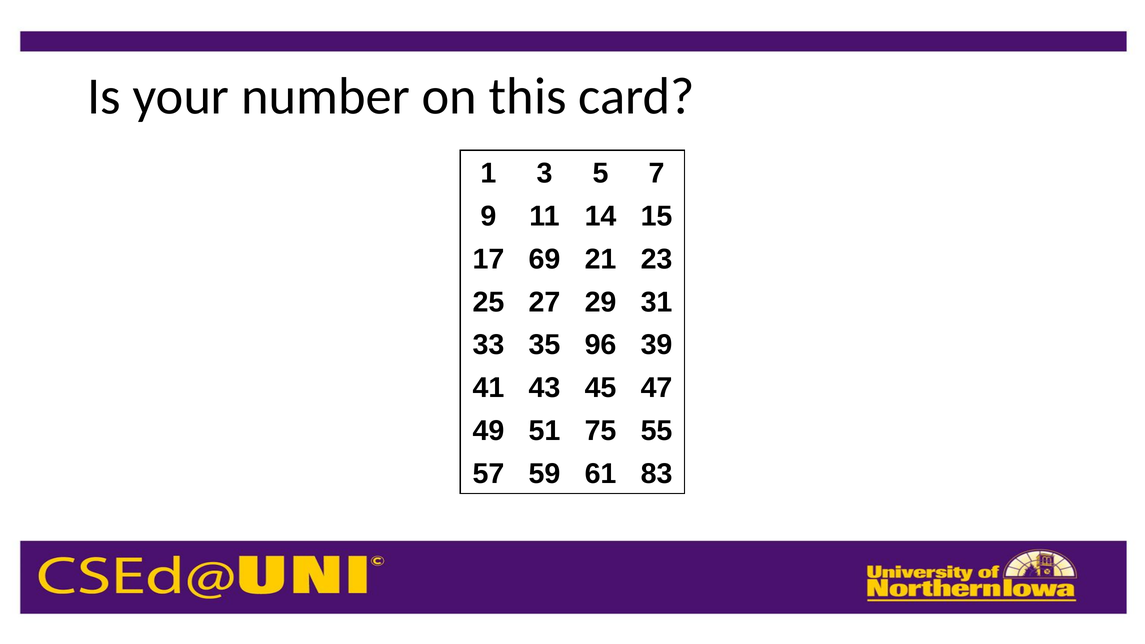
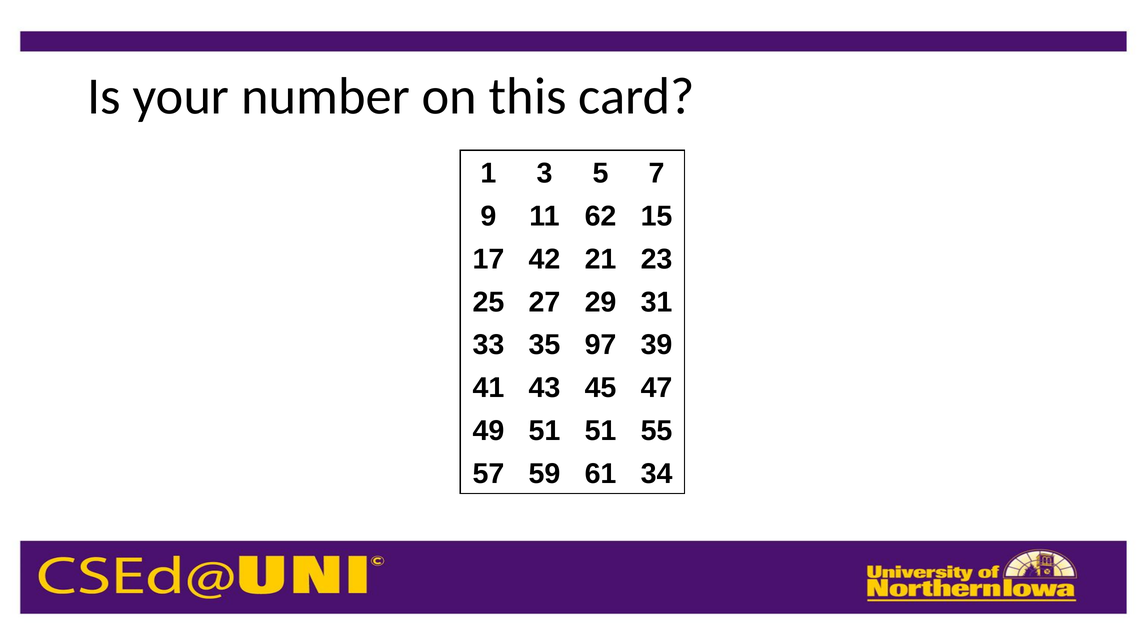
14: 14 -> 62 (601, 216)
69: 69 -> 42 (544, 259)
96: 96 -> 97 (601, 345)
51 75: 75 -> 51 (601, 431)
83: 83 -> 34 (657, 474)
